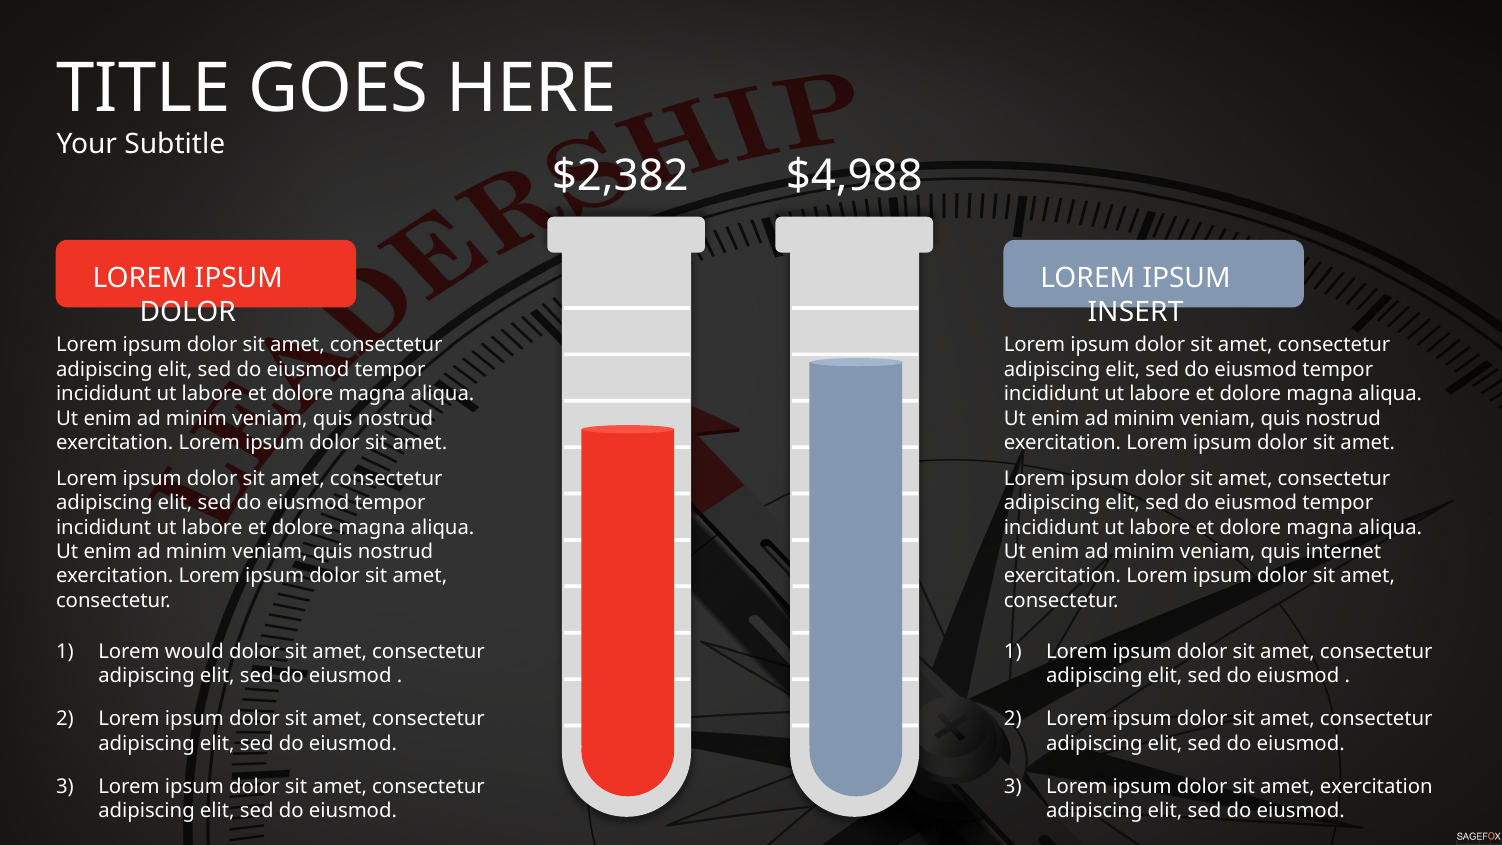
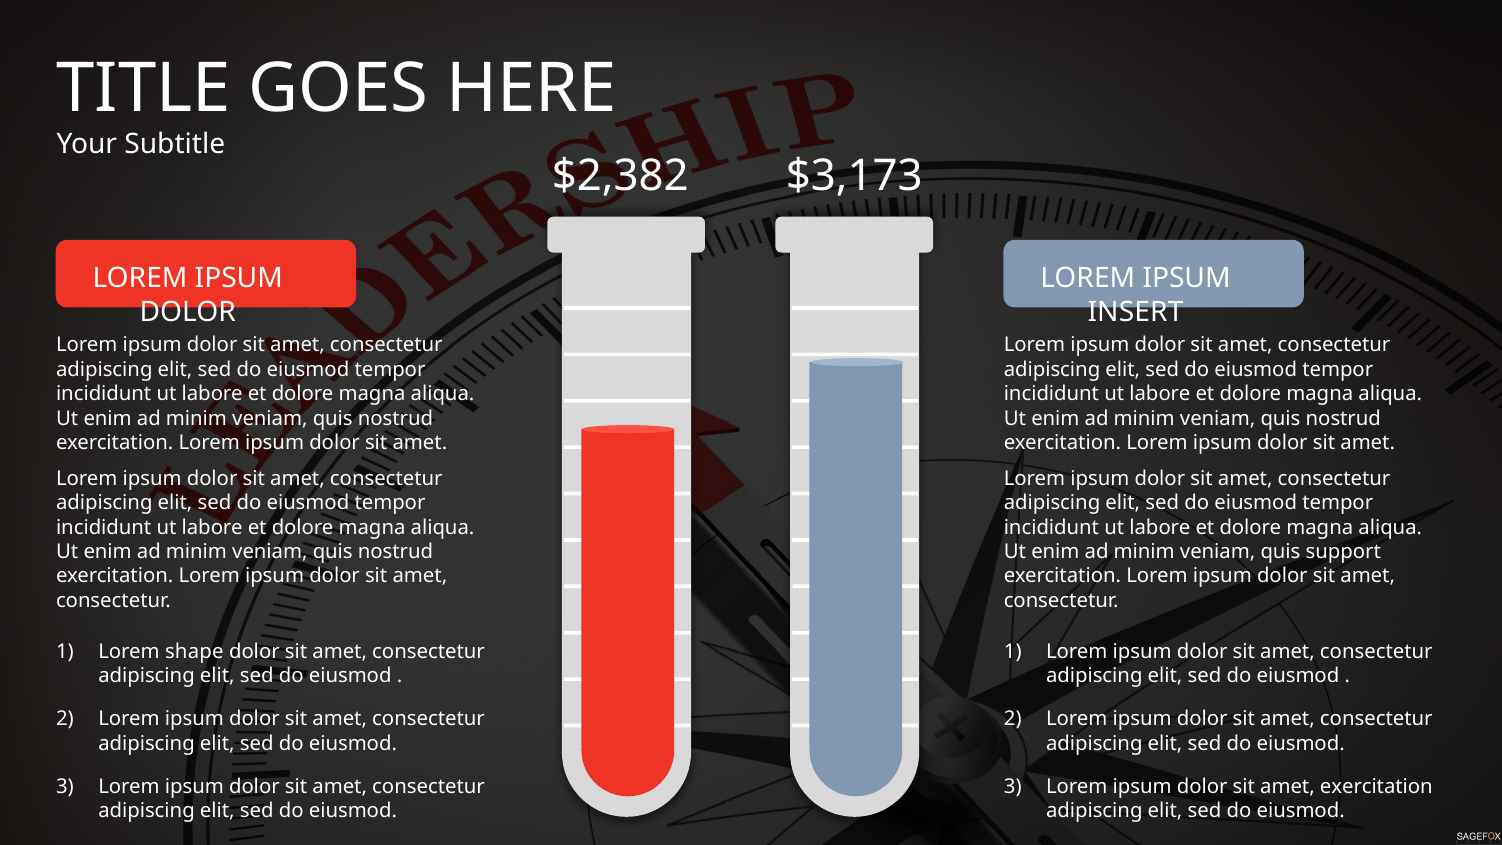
$4,988: $4,988 -> $3,173 (854, 176)
internet: internet -> support (1343, 552)
would: would -> shape (194, 651)
